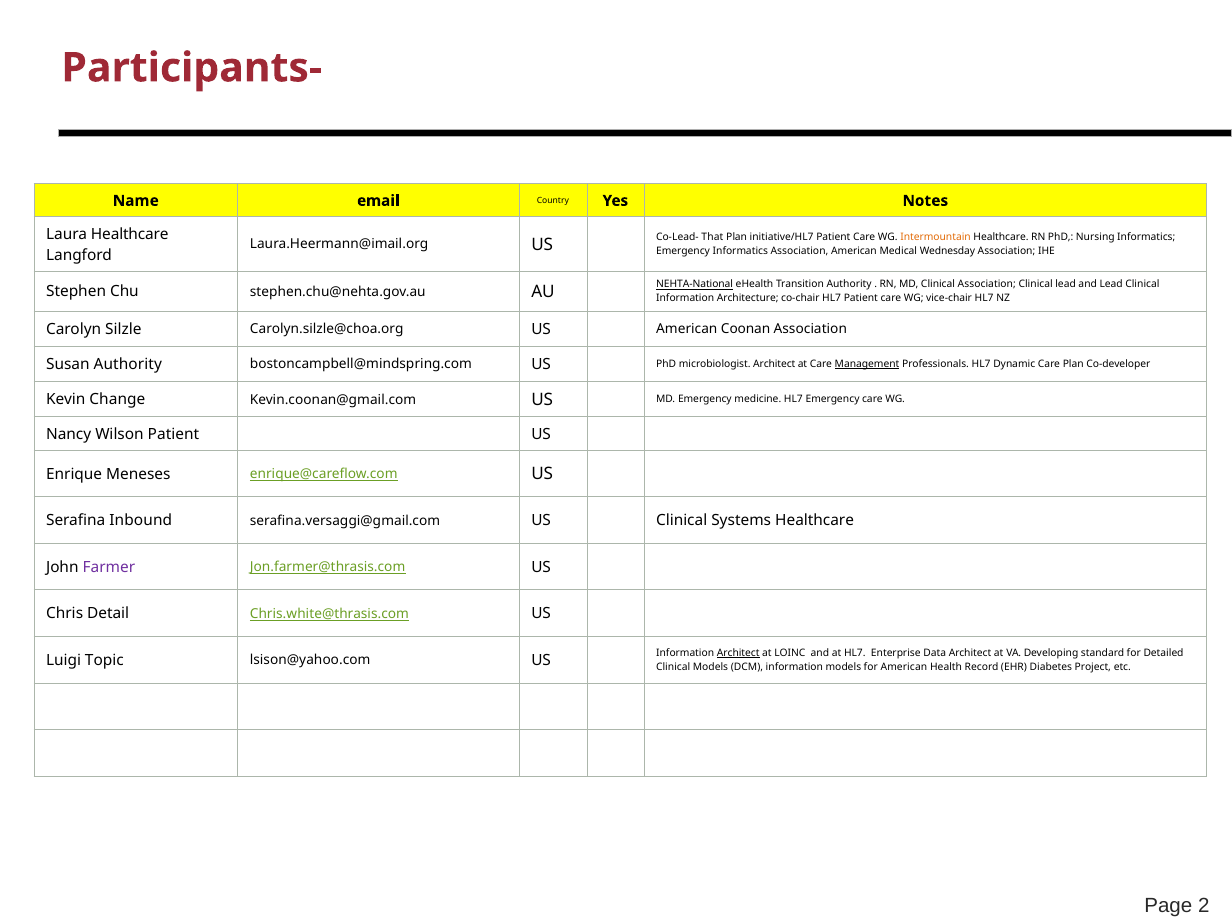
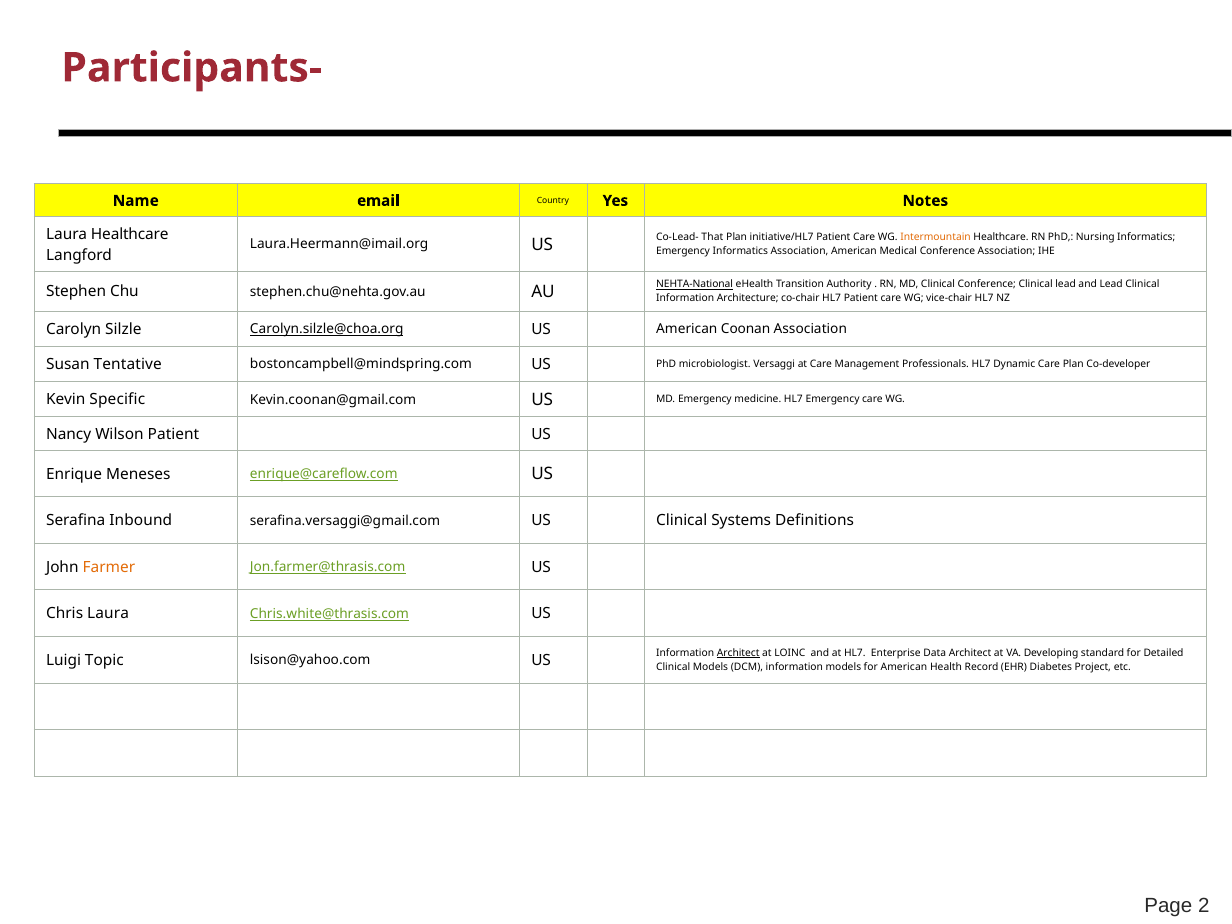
Medical Wednesday: Wednesday -> Conference (947, 251)
Clinical Association: Association -> Conference (987, 284)
Carolyn.silzle@choa.org underline: none -> present (327, 329)
Susan Authority: Authority -> Tentative (128, 364)
microbiologist Architect: Architect -> Versaggi (774, 364)
Management underline: present -> none (867, 364)
Change: Change -> Specific (117, 400)
Systems Healthcare: Healthcare -> Definitions (815, 521)
Farmer colour: purple -> orange (109, 567)
Chris Detail: Detail -> Laura (108, 614)
